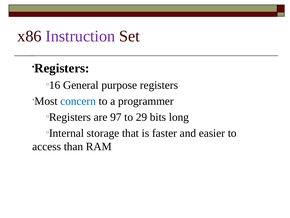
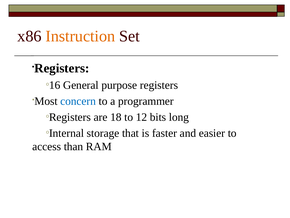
Instruction colour: purple -> orange (80, 36)
97: 97 -> 18 (116, 117)
29: 29 -> 12 (141, 117)
